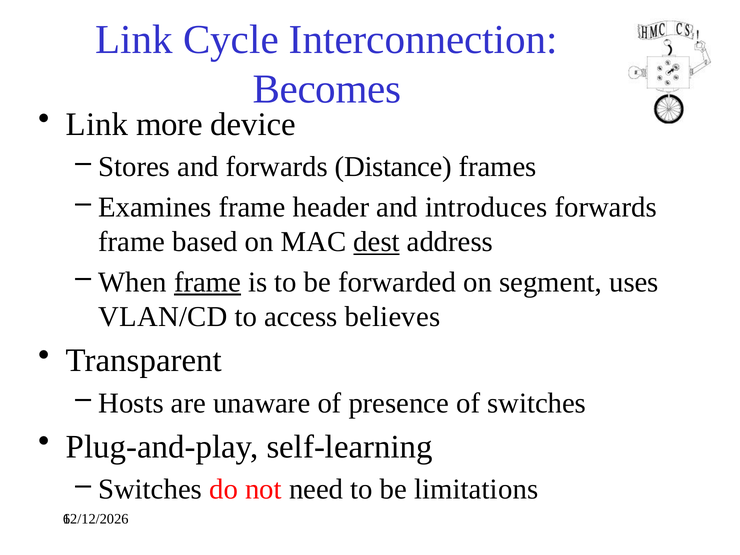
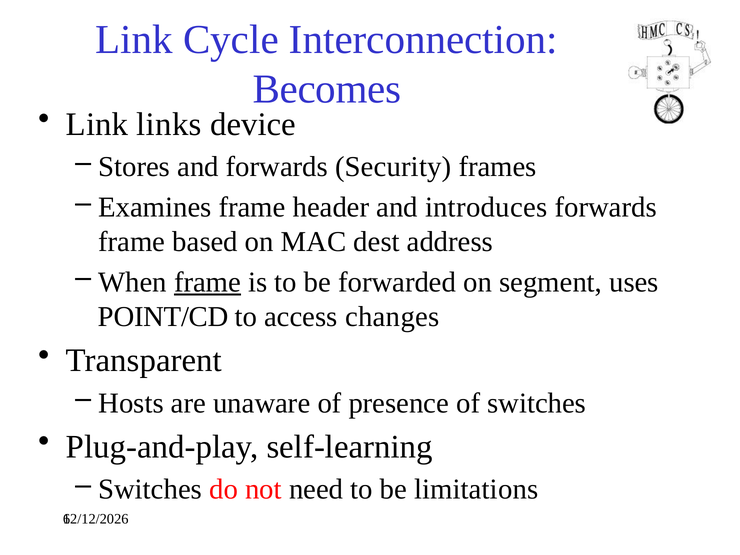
more: more -> links (169, 124)
Distance: Distance -> Security (393, 167)
dest underline: present -> none (377, 242)
VLAN/CD: VLAN/CD -> POINT/CD (163, 317)
believes: believes -> changes (392, 317)
